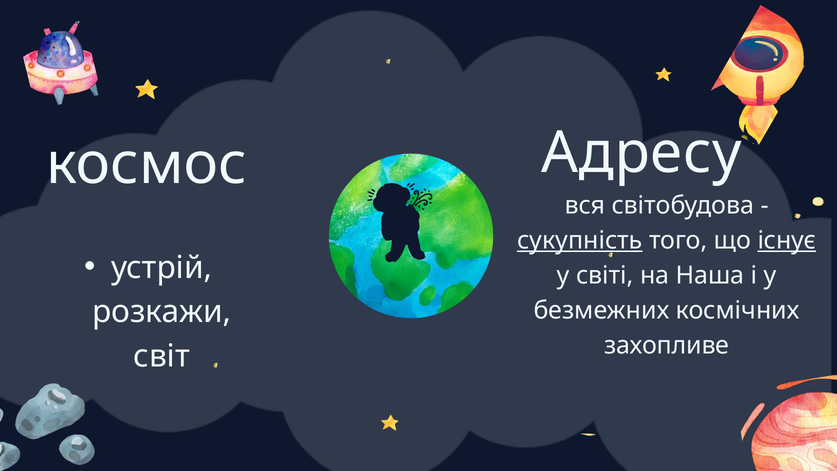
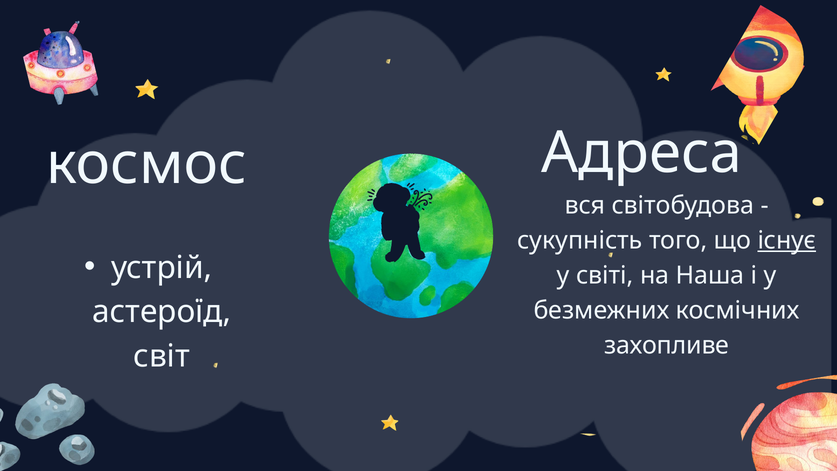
Адресу: Адресу -> Адреса (642, 153)
сукупність underline: present -> none (580, 241)
розкажи: розкажи -> астероїд (162, 312)
